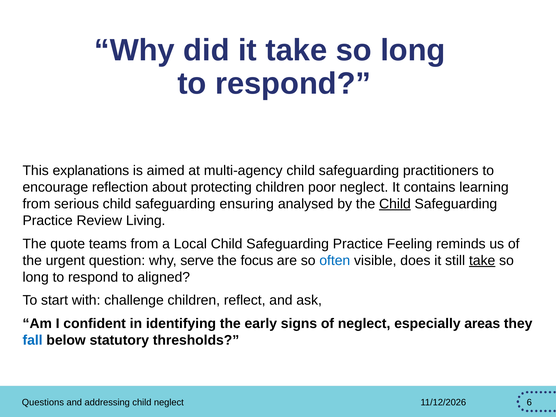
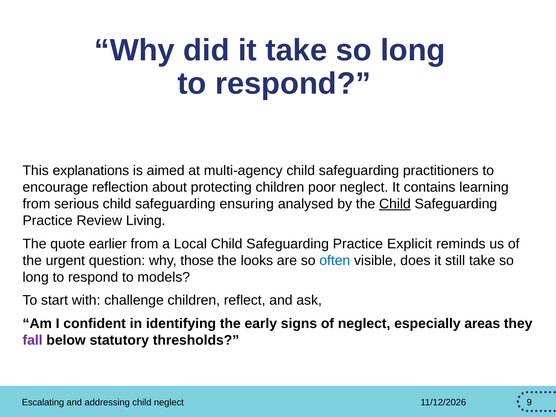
teams: teams -> earlier (108, 244)
Feeling: Feeling -> Explicit (410, 244)
serve: serve -> those (197, 260)
focus: focus -> looks (257, 260)
take underline: present -> none (482, 260)
aligned: aligned -> models (164, 277)
fall colour: blue -> purple (33, 340)
Questions: Questions -> Escalating (43, 402)
6: 6 -> 9 (529, 402)
